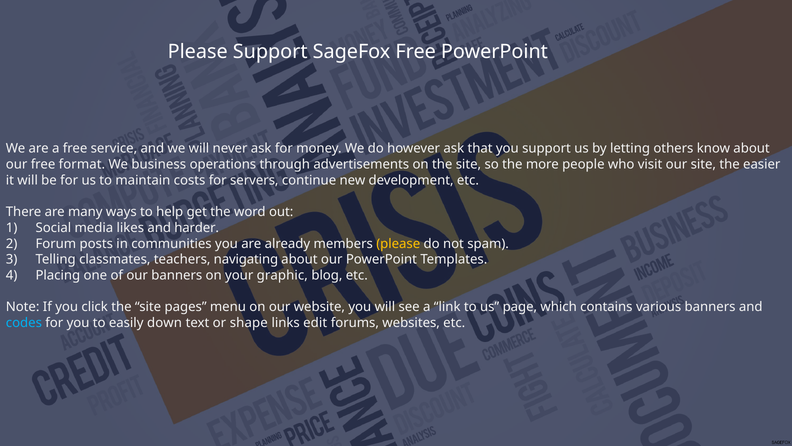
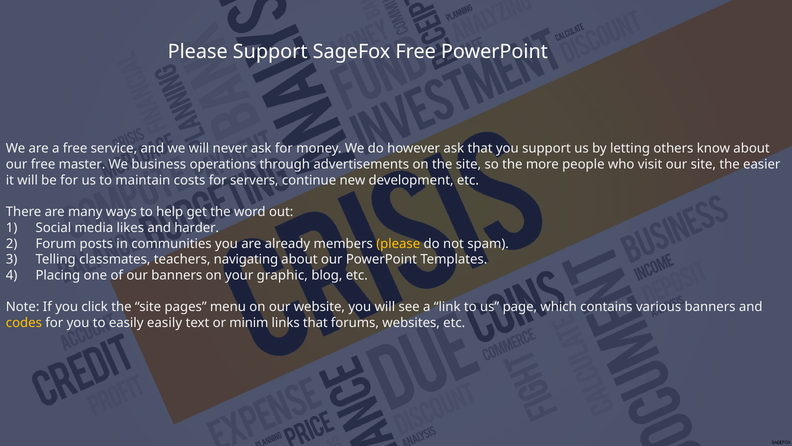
format: format -> master (82, 164)
codes colour: light blue -> yellow (24, 323)
easily down: down -> easily (165, 323)
shape: shape -> minim (249, 323)
links edit: edit -> that (315, 323)
